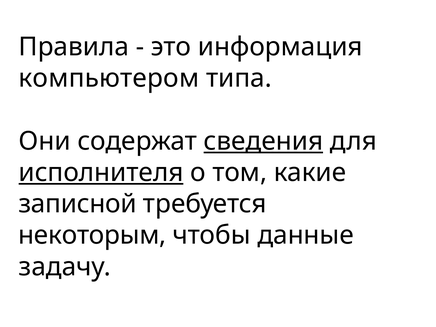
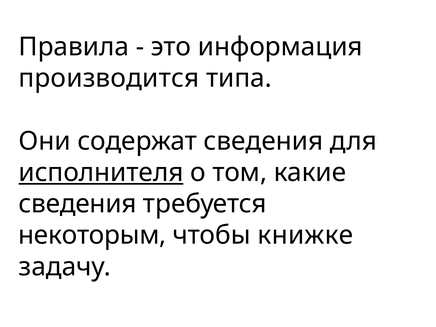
компьютером: компьютером -> производится (109, 78)
сведения underline: present -> none (263, 141)
записной: записной -> сведения (78, 204)
данные: данные -> книжке (305, 235)
